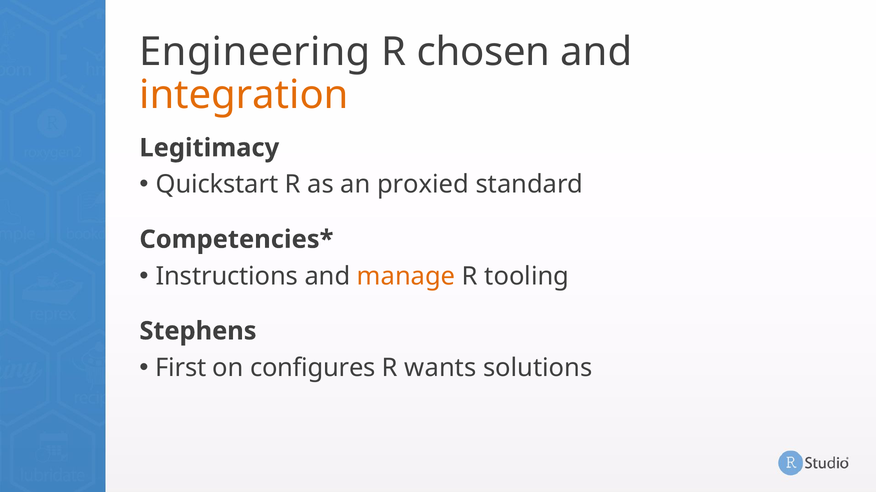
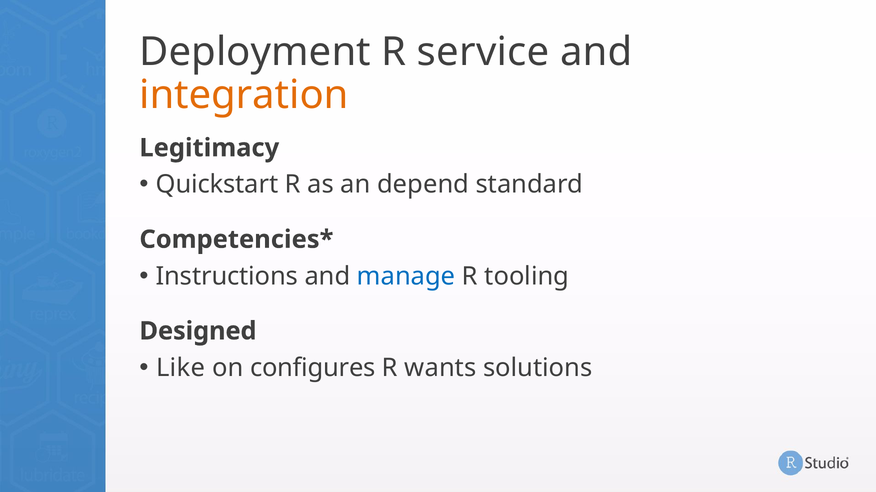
Engineering: Engineering -> Deployment (255, 52)
chosen: chosen -> service (483, 52)
proxied: proxied -> depend (423, 185)
manage colour: orange -> blue (406, 277)
Stephens: Stephens -> Designed (198, 331)
First: First -> Like (181, 368)
